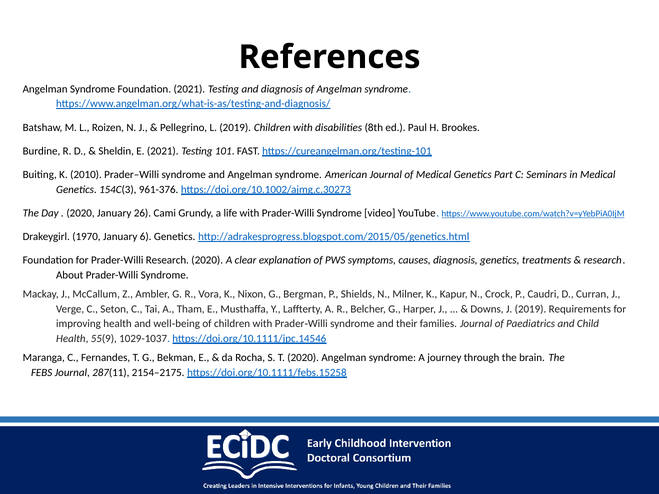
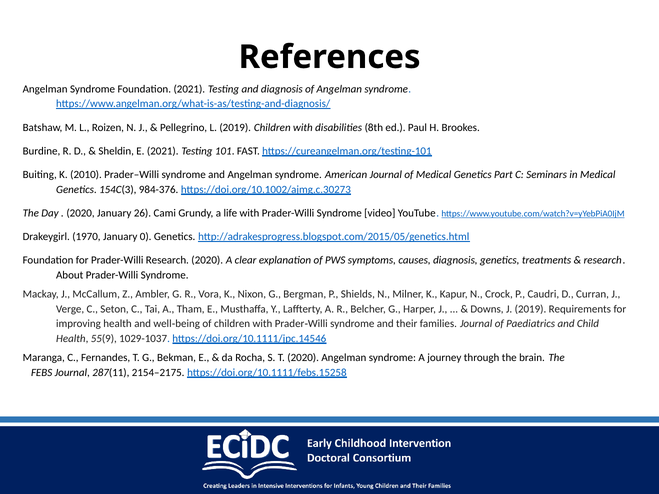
961-376: 961-376 -> 984-376 (159, 190)
6: 6 -> 0 (146, 237)
